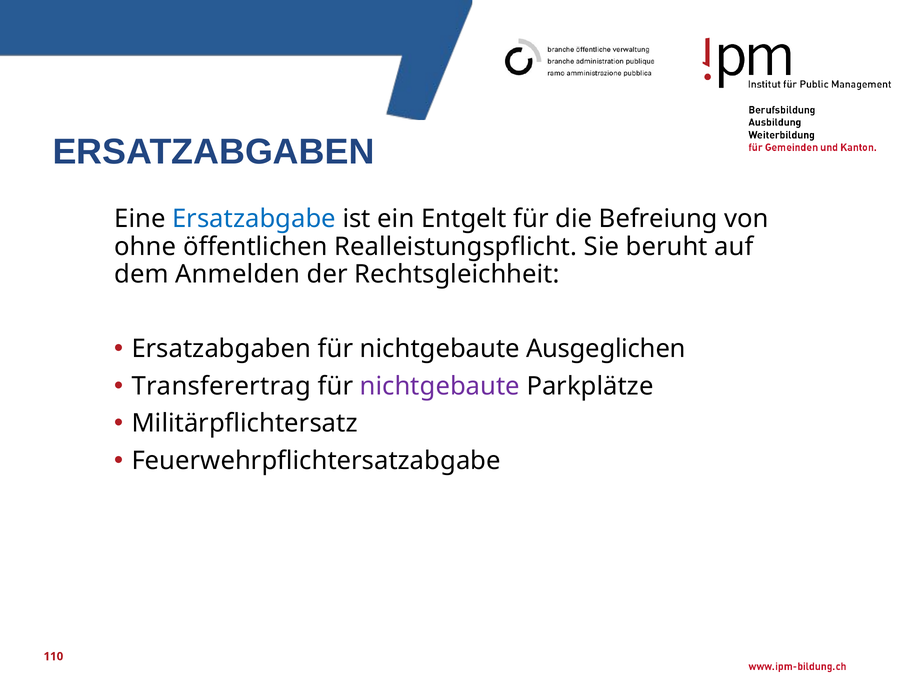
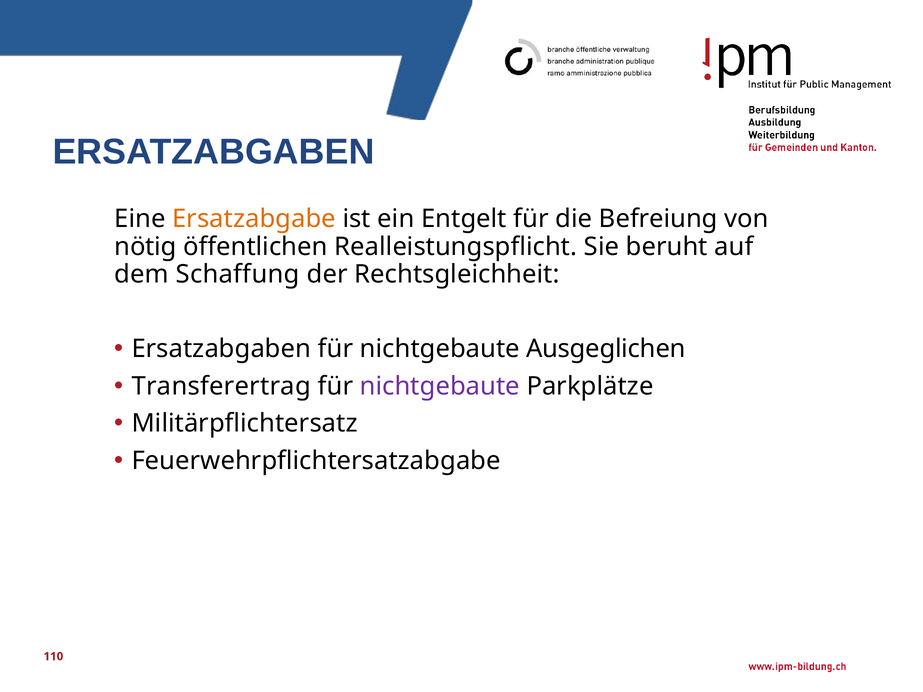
Ersatzabgabe colour: blue -> orange (254, 219)
ohne: ohne -> nötig (146, 247)
Anmelden: Anmelden -> Schaffung (238, 274)
